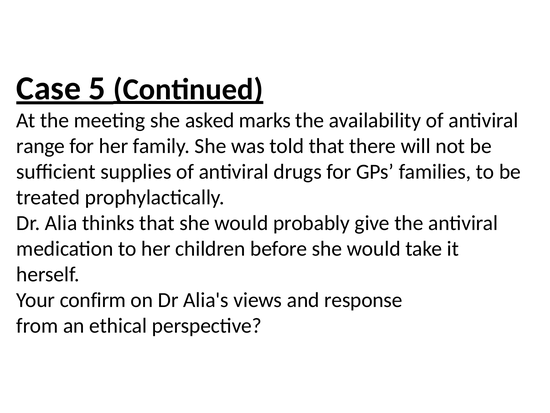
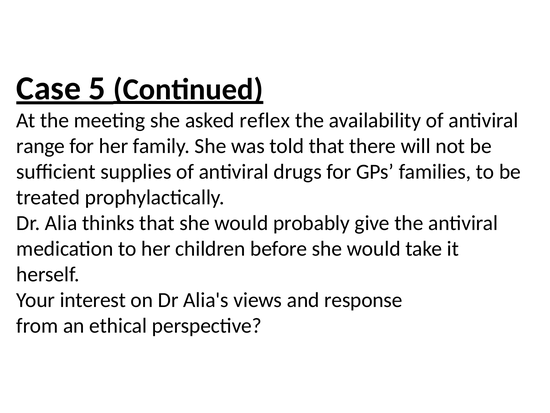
marks: marks -> reflex (265, 120)
confirm: confirm -> interest (93, 300)
